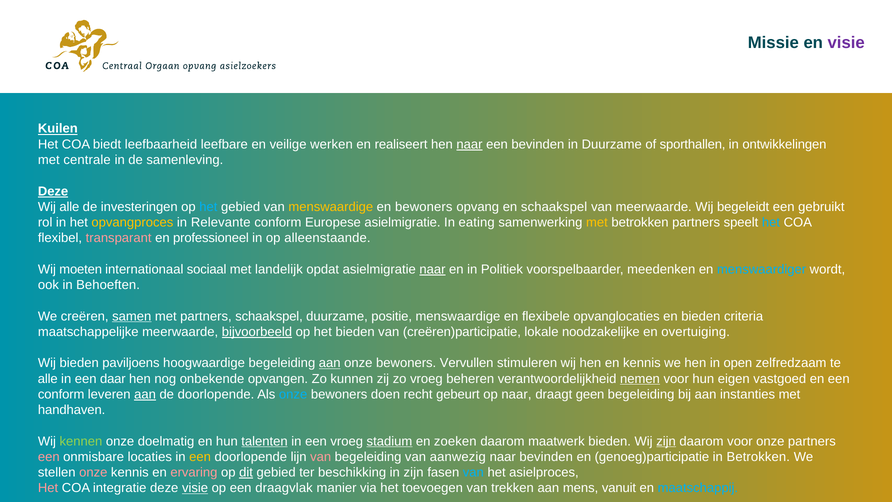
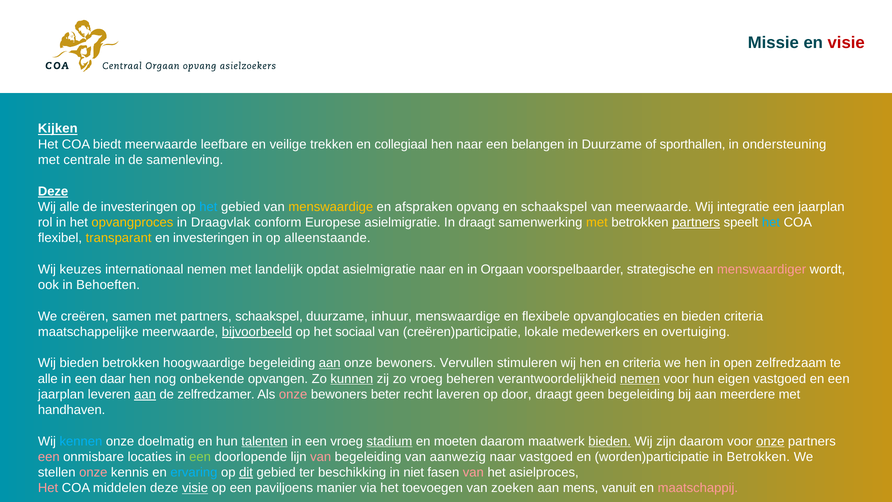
visie colour: purple -> red (846, 43)
Kuilen: Kuilen -> Kijken (58, 129)
biedt leefbaarheid: leefbaarheid -> meerwaarde (161, 144)
werken: werken -> trekken (332, 144)
realiseert: realiseert -> collegiaal (401, 144)
naar underline: present -> none (469, 144)
een bevinden: bevinden -> belangen (538, 144)
ontwikkelingen: ontwikkelingen -> ondersteuning (784, 144)
en bewoners: bewoners -> afspraken (424, 207)
begeleidt: begeleidt -> integratie (743, 207)
gebruikt: gebruikt -> jaarplan (821, 207)
Relevante: Relevante -> Draagvlak (221, 222)
In eating: eating -> draagt (477, 222)
partners underline: none -> present (696, 222)
transparant colour: pink -> yellow (119, 238)
en professioneel: professioneel -> investeringen (211, 238)
moeten: moeten -> keuzes (81, 269)
internationaal sociaal: sociaal -> nemen (207, 269)
naar underline: present -> none (432, 269)
Politiek: Politiek -> Orgaan (502, 269)
meedenken: meedenken -> strategische (661, 269)
menswaardiger colour: light blue -> pink (762, 269)
samen underline: present -> none (132, 316)
positie: positie -> inhuur (392, 316)
het bieden: bieden -> sociaal (355, 332)
noodzakelijke: noodzakelijke -> medewerkers (601, 332)
bieden paviljoens: paviljoens -> betrokken (131, 363)
en kennis: kennis -> criteria (642, 363)
kunnen underline: none -> present (352, 379)
conform: conform -> jaarplan (61, 394)
de doorlopende: doorlopende -> zelfredzamer (216, 394)
onze colour: light blue -> pink (293, 394)
doen: doen -> beter (386, 394)
gebeurt: gebeurt -> laveren (458, 394)
op naar: naar -> door (516, 394)
instanties: instanties -> meerdere (748, 394)
kennen colour: light green -> light blue (81, 441)
zoeken: zoeken -> moeten (455, 441)
bieden underline: none -> present (610, 441)
zijn underline: present -> none (666, 441)
onze underline: none -> present (770, 441)
een colour: yellow -> light green (200, 457)
naar bevinden: bevinden -> vastgoed (546, 457)
genoeg)participatie: genoeg)participatie -> worden)participatie (652, 457)
ervaring colour: pink -> light blue (194, 472)
in zijn: zijn -> niet (414, 472)
van colour: light blue -> pink (473, 472)
integratie: integratie -> middelen (120, 488)
draagvlak: draagvlak -> paviljoens (284, 488)
trekken: trekken -> zoeken (512, 488)
maatschappij colour: light blue -> pink (698, 488)
